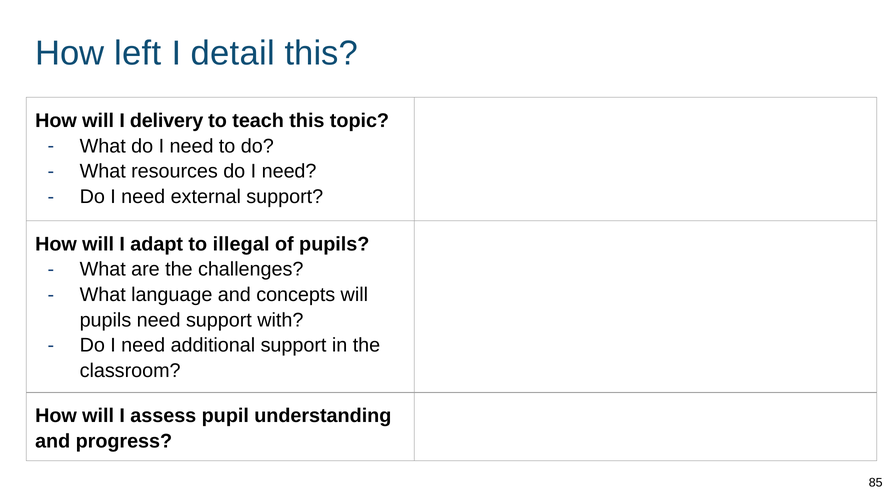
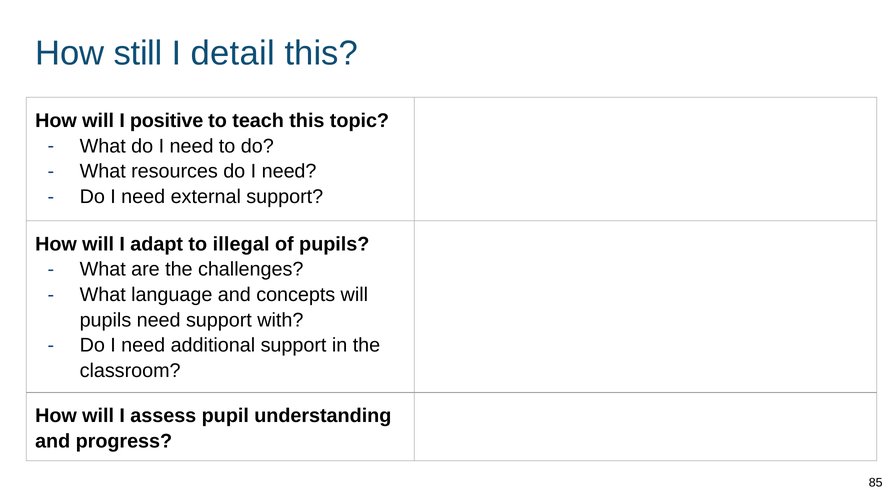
left: left -> still (138, 53)
delivery: delivery -> positive (167, 121)
